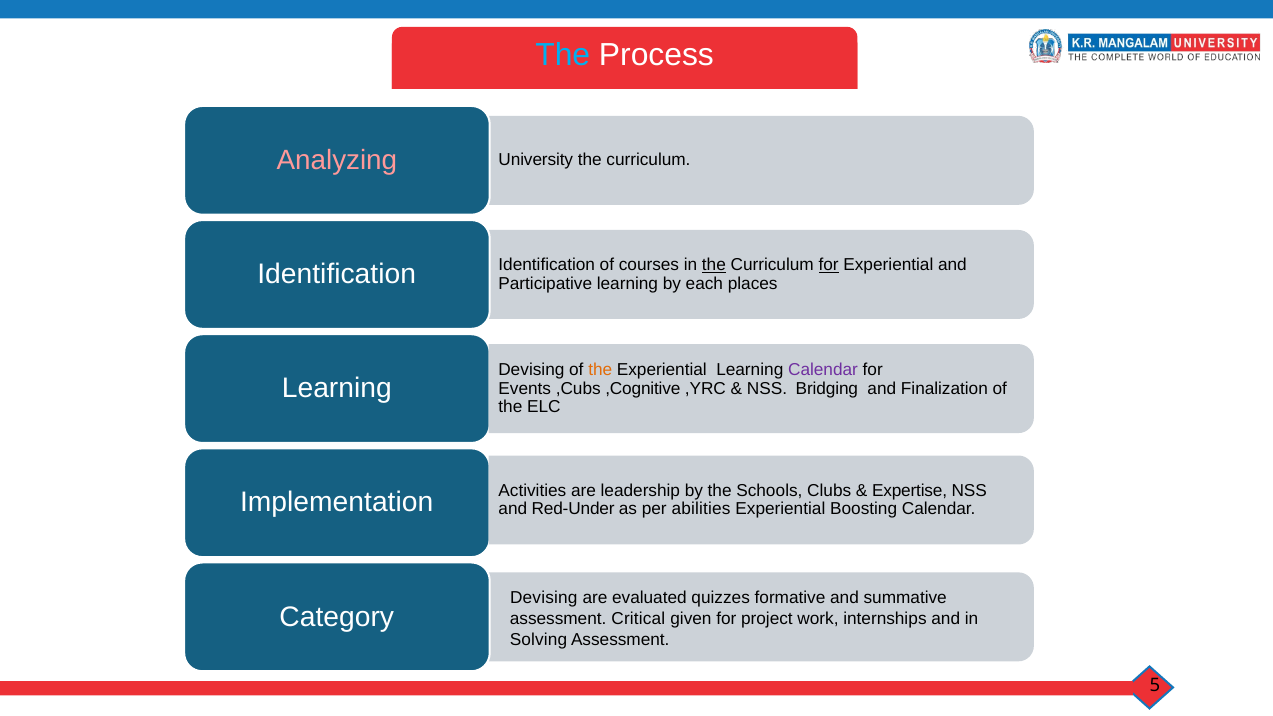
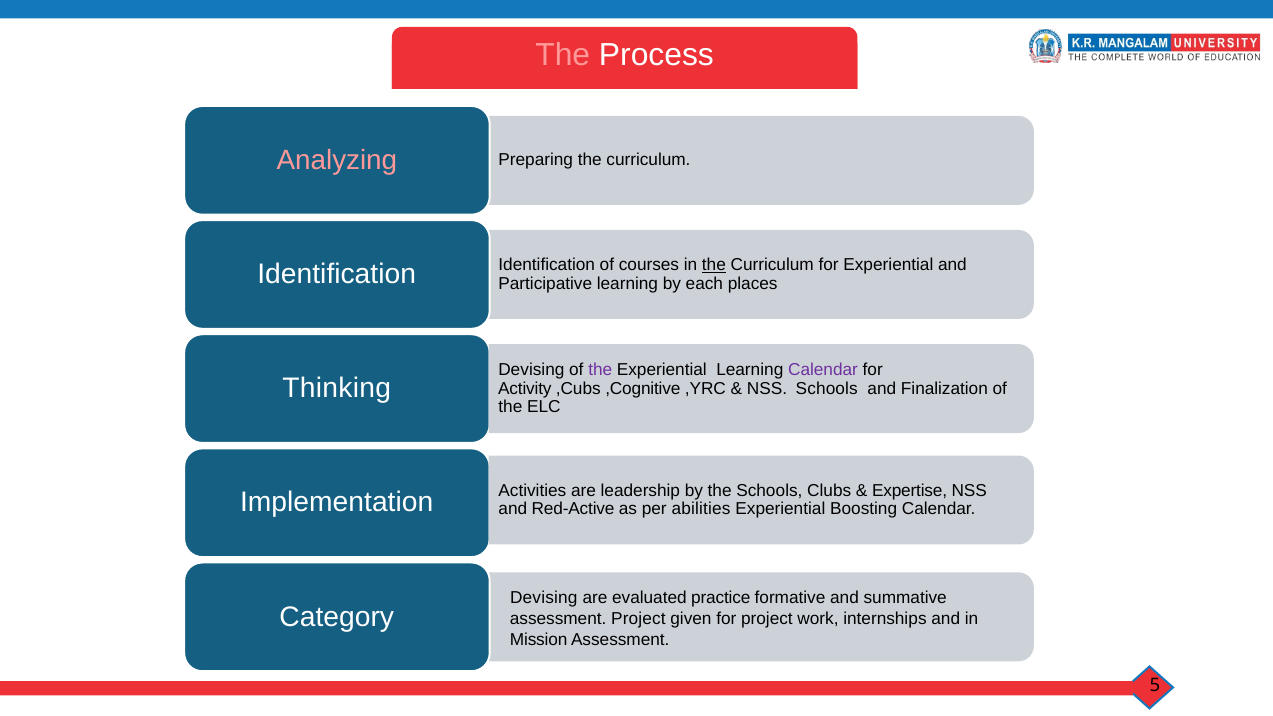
The colour: light blue -> pink (563, 55)
University: University -> Preparing (536, 160)
for underline: present -> none (829, 265)
the colour: orange -> purple (600, 370)
Learning: Learning -> Thinking (337, 388)
Events: Events -> Activity (525, 389)
NSS Bridging: Bridging -> Schools (827, 389)
Red-Under: Red-Under -> Red-Active (573, 509)
quizzes: quizzes -> practice (721, 598)
assessment Critical: Critical -> Project (638, 619)
Solving: Solving -> Mission (539, 639)
